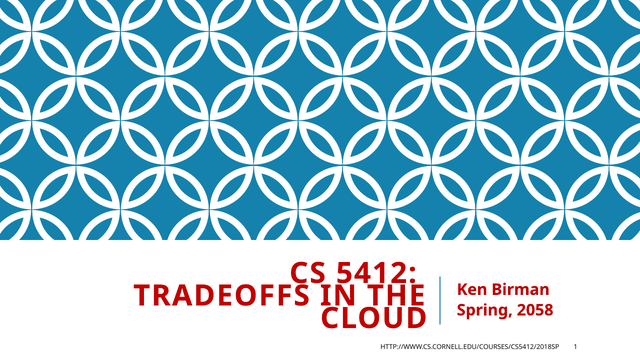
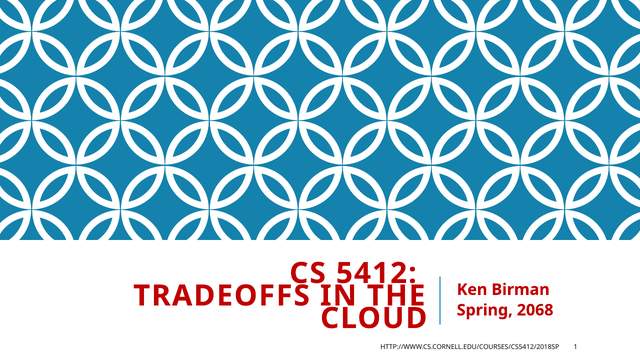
2058: 2058 -> 2068 (535, 310)
